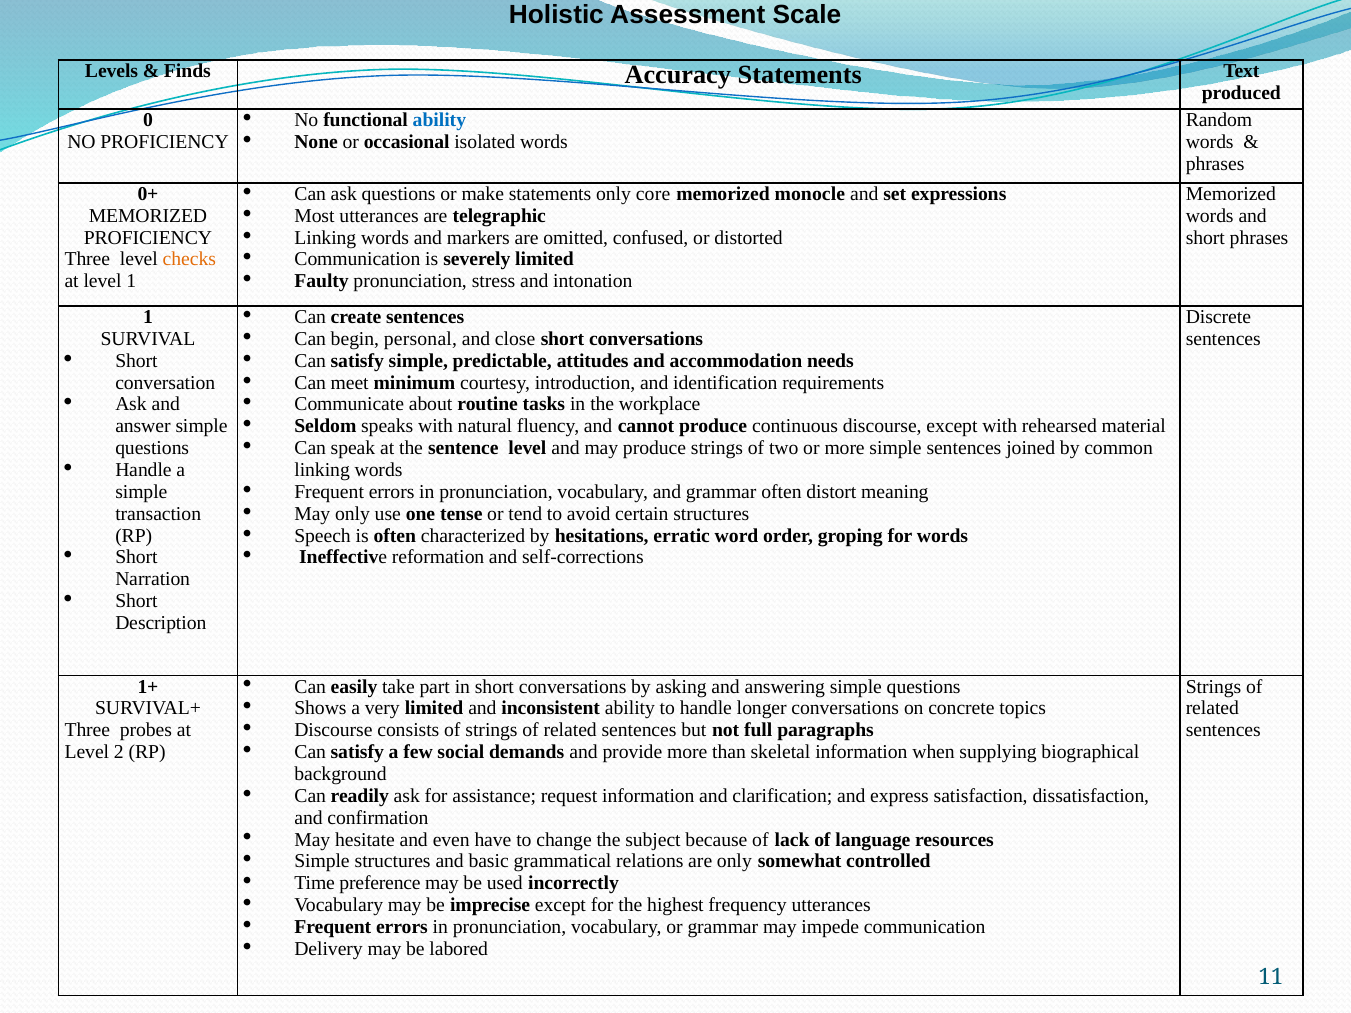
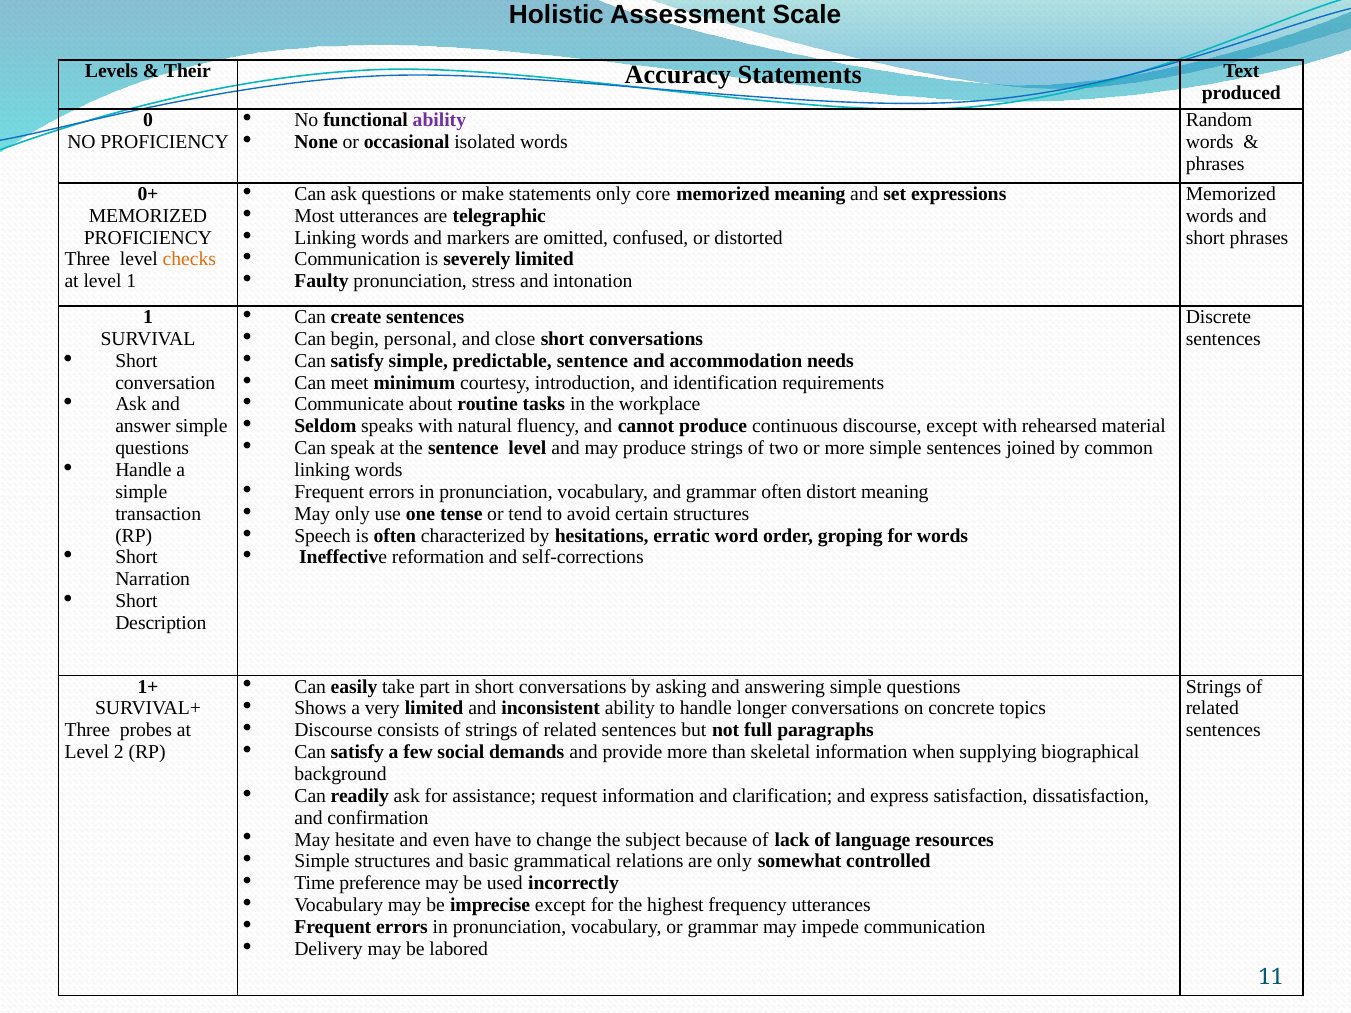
Finds: Finds -> Their (187, 71)
ability colour: blue -> purple (439, 120)
memorized monocle: monocle -> meaning (810, 194)
predictable attitudes: attitudes -> sentence (592, 361)
